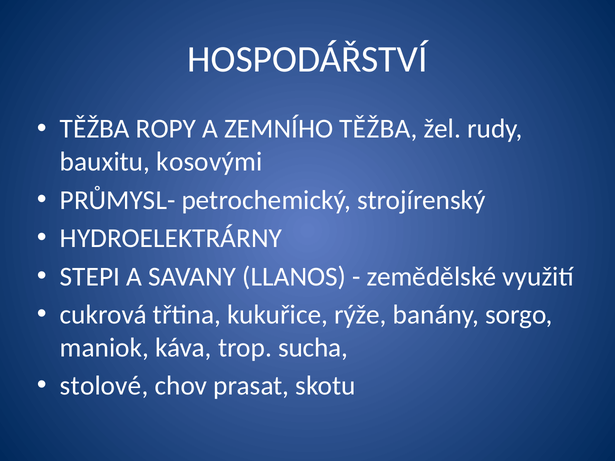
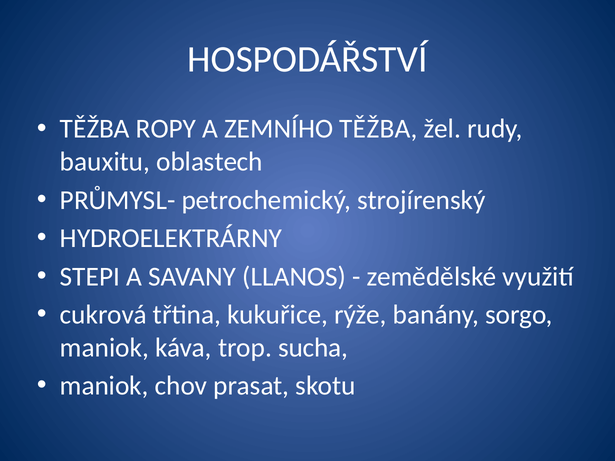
kosovými: kosovými -> oblastech (210, 162)
stolové: stolové -> maniok (104, 386)
